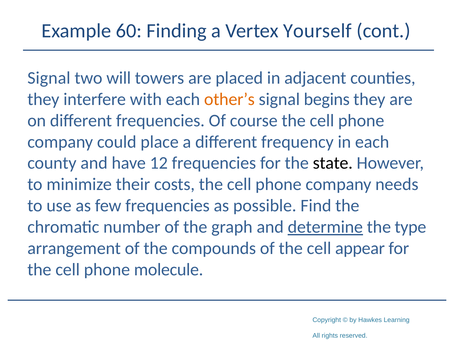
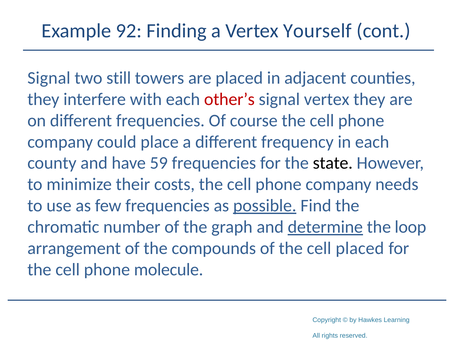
60: 60 -> 92 (129, 31)
will: will -> still (119, 78)
other’s colour: orange -> red (229, 99)
signal begins: begins -> vertex (327, 99)
12: 12 -> 59 (159, 163)
possible underline: none -> present (265, 206)
type: type -> loop (410, 228)
cell appear: appear -> placed (360, 249)
